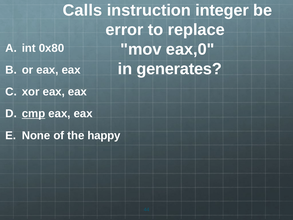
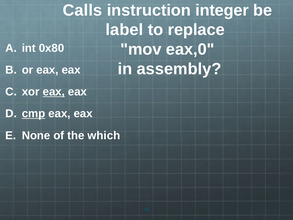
error: error -> label (124, 30)
generates: generates -> assembly (179, 69)
eax underline: none -> present (54, 92)
happy: happy -> which (104, 135)
